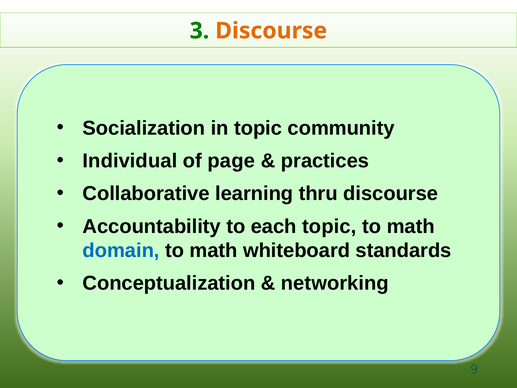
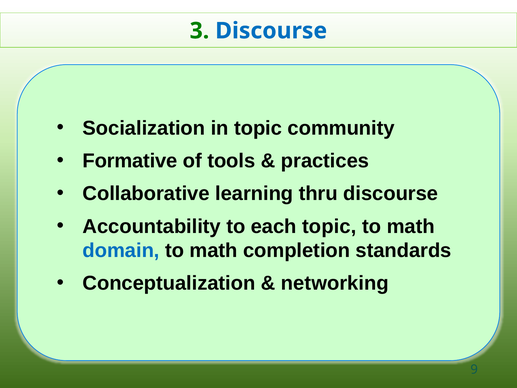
Discourse colour: orange -> blue (271, 31)
Individual: Individual -> Formative (130, 161)
page: page -> tools (231, 161)
whiteboard: whiteboard -> completion (297, 250)
